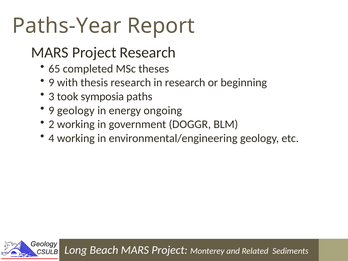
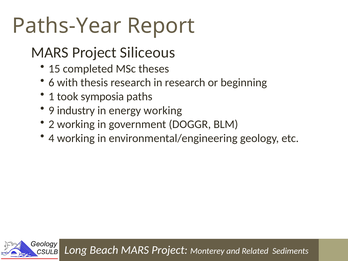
Project Research: Research -> Siliceous (148, 52)
65: 65 -> 15 (54, 69)
9: 9 -> 6 (51, 83)
3: 3 -> 1 (51, 97)
9 geology: geology -> industry (76, 110)
energy ongoing: ongoing -> working (163, 110)
